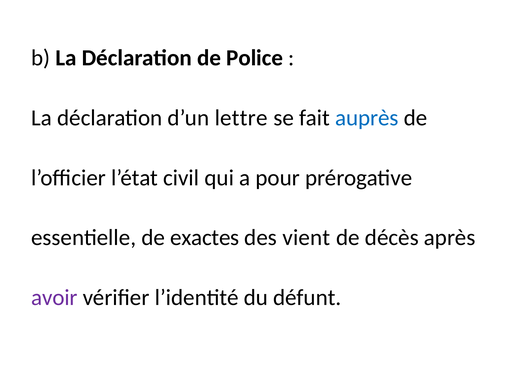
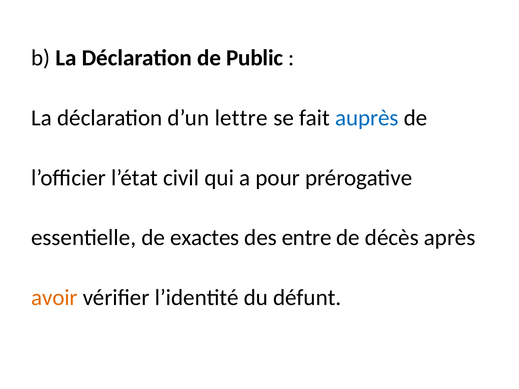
Police: Police -> Public (255, 58)
vient: vient -> entre (307, 238)
avoir colour: purple -> orange (54, 298)
